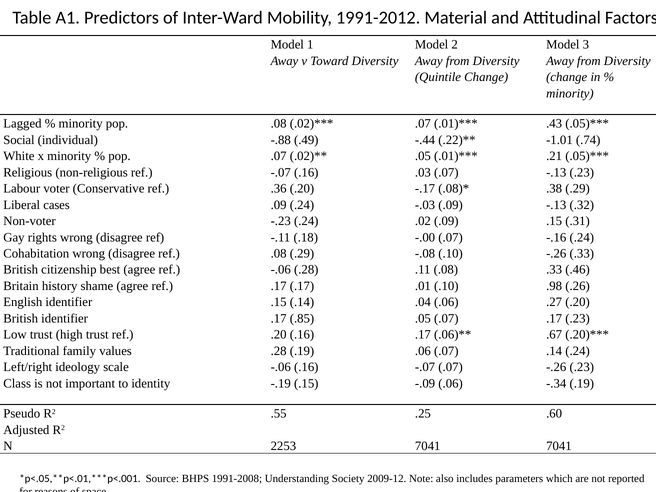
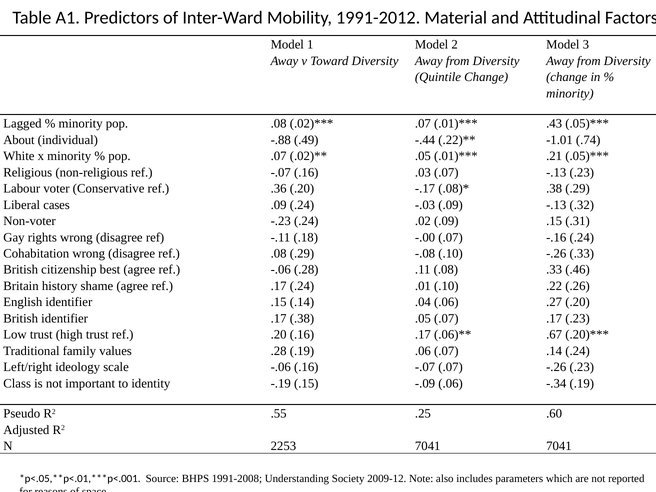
Social: Social -> About (19, 140)
.17 .17: .17 -> .24 (302, 286)
.98: .98 -> .22 (554, 286)
.17 .85: .85 -> .38 (302, 318)
